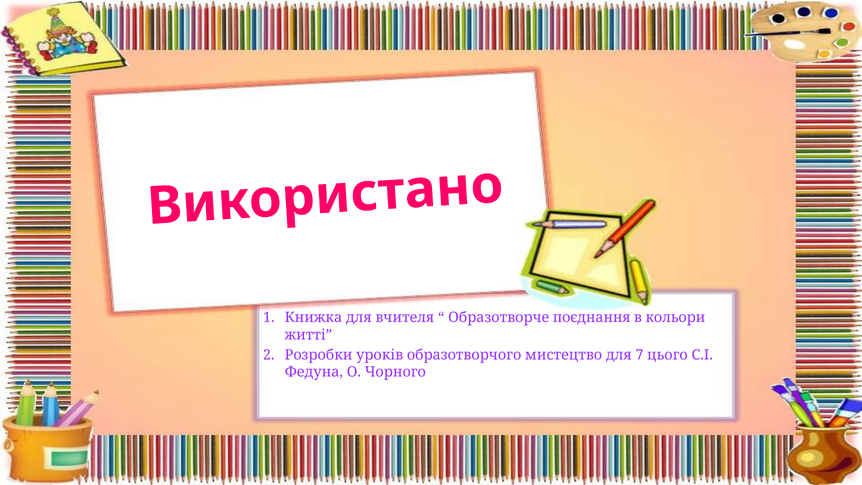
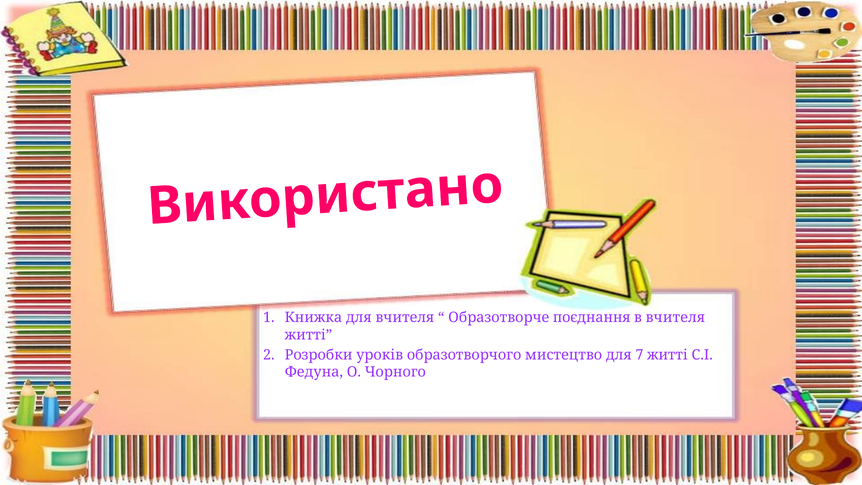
в кольори: кольори -> вчителя (675, 317)
7 цього: цього -> житті (667, 355)
